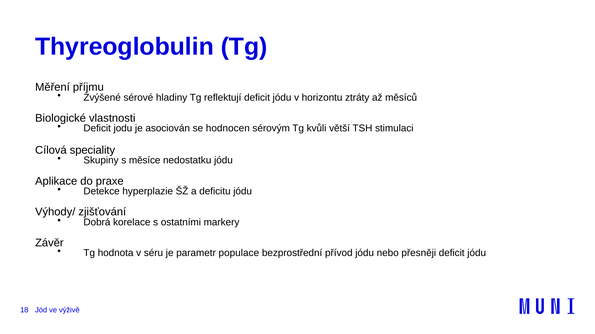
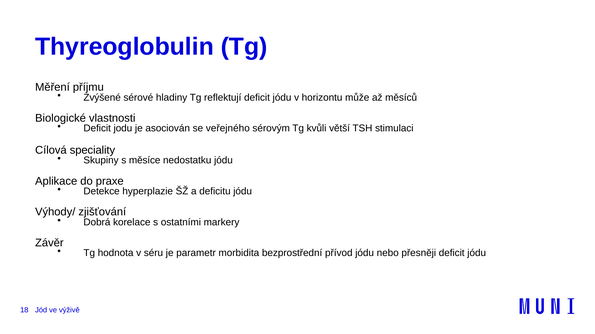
ztráty: ztráty -> může (357, 98)
hodnocen: hodnocen -> veřejného (228, 129)
populace: populace -> morbidita (239, 254)
